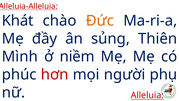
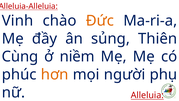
Khát: Khát -> Vinh (18, 21)
Mình: Mình -> Cùng (20, 56)
hơn colour: red -> orange (55, 74)
